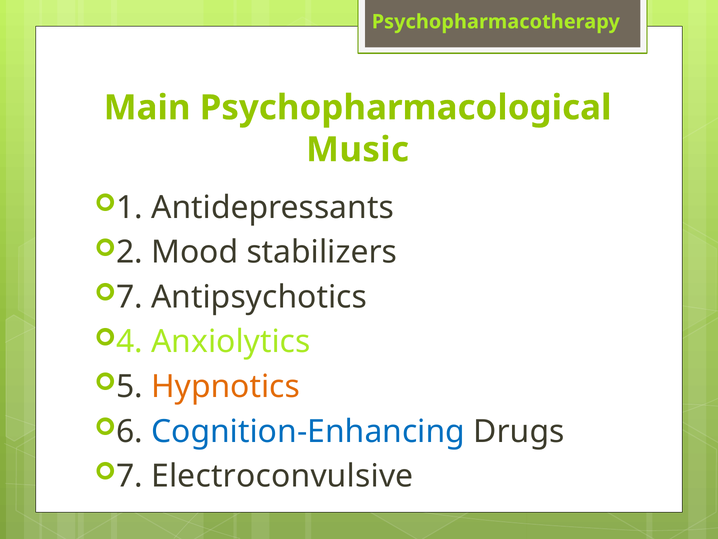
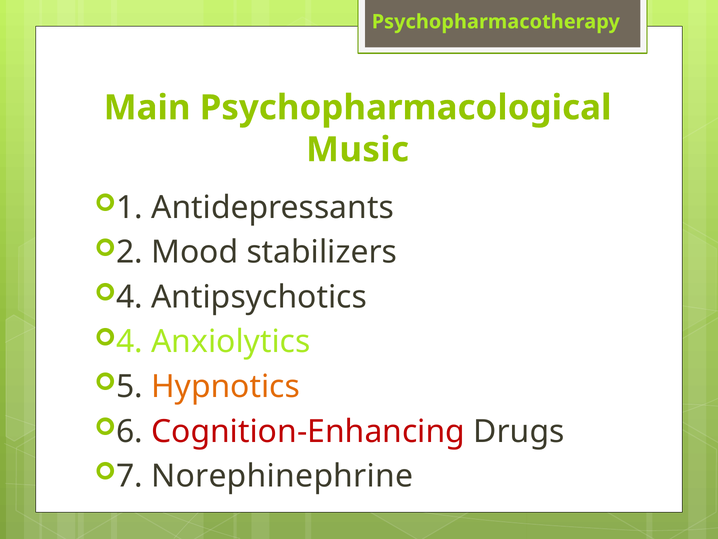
7: 7 -> 4 (129, 297)
Cognition-Enhancing colour: blue -> red (308, 431)
Electroconvulsive: Electroconvulsive -> Norephinephrine (282, 476)
